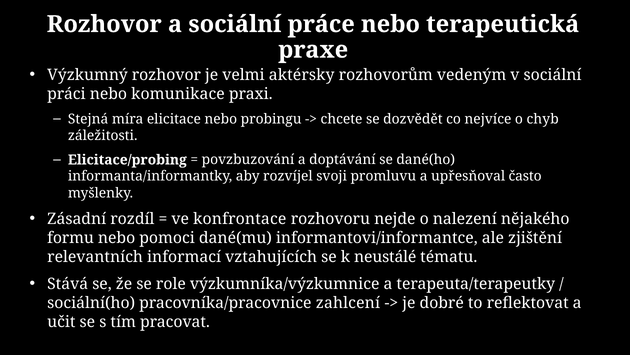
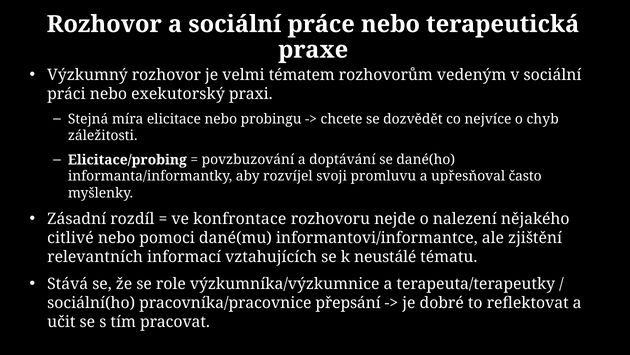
aktérsky: aktérsky -> tématem (302, 75)
komunikace: komunikace -> exekutorský (178, 94)
formu: formu -> citlivé (70, 238)
zahlcení: zahlcení -> přepsání (348, 302)
